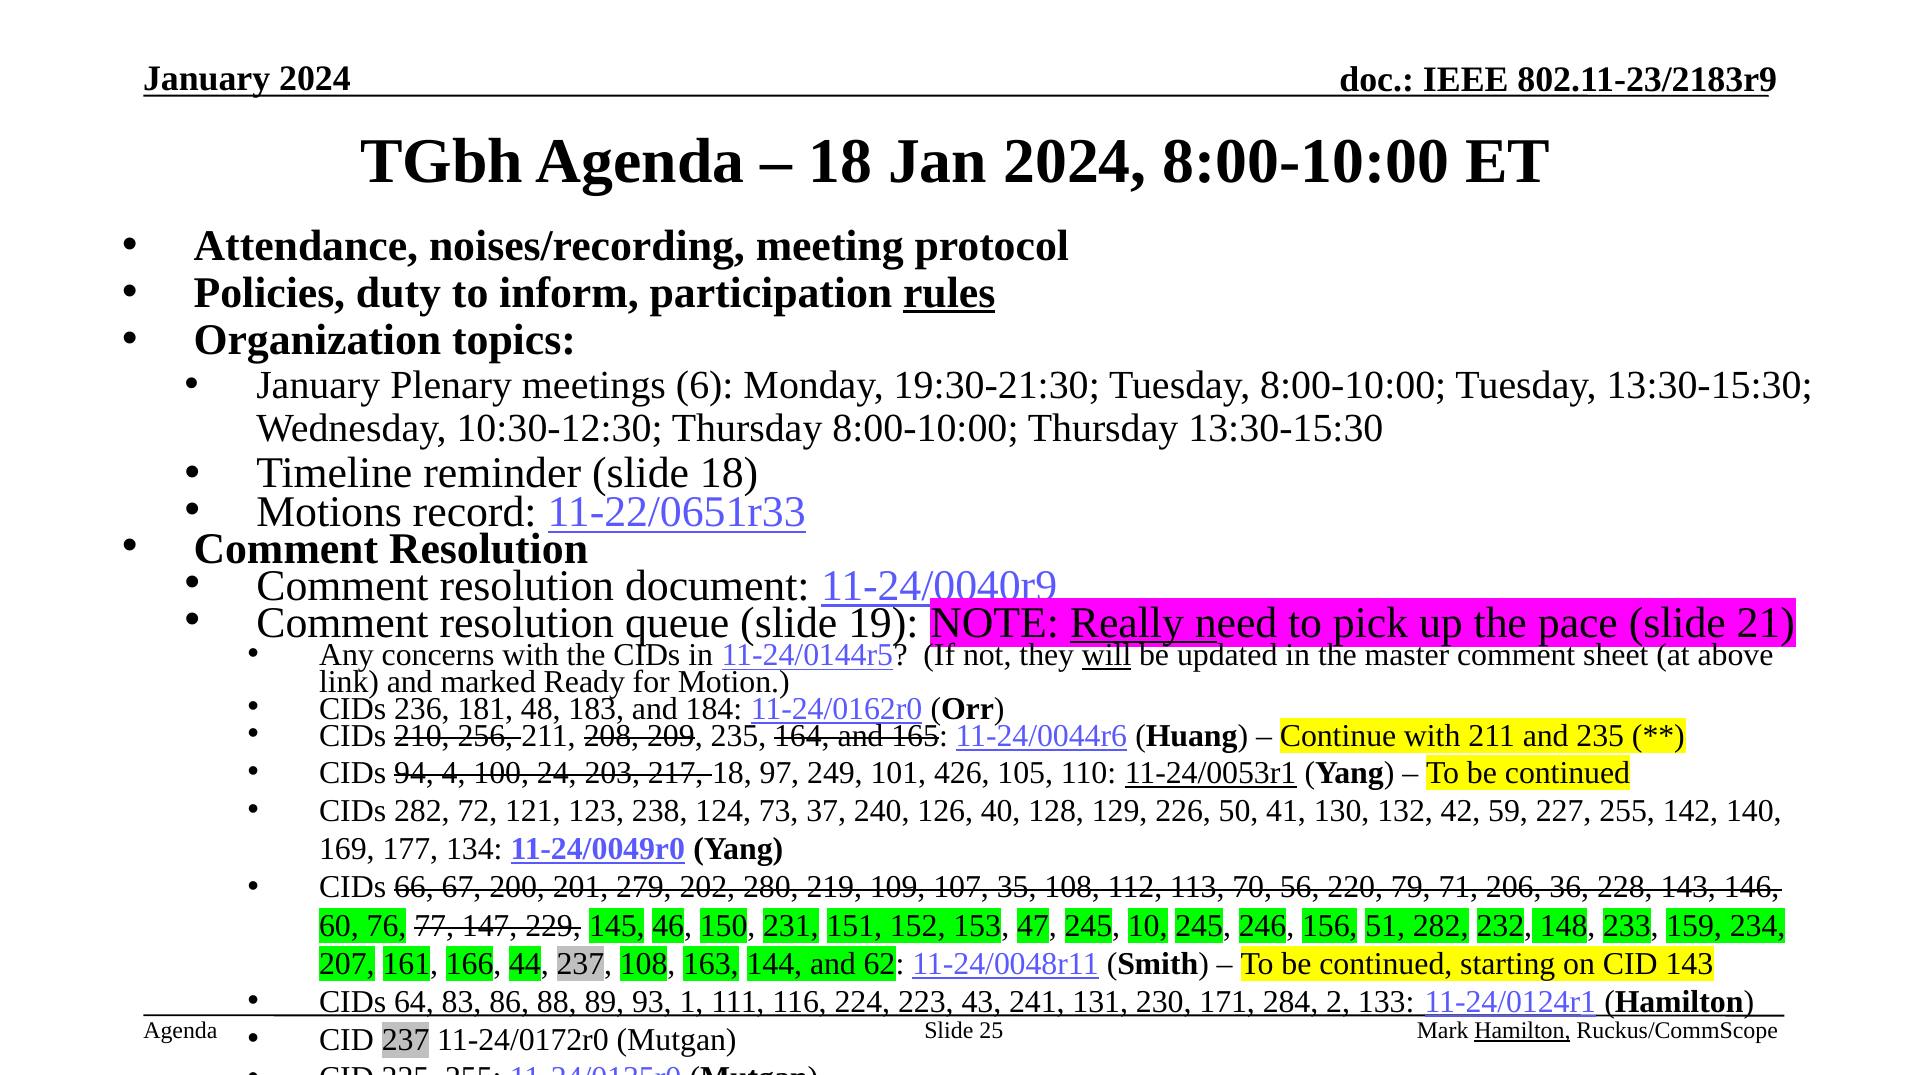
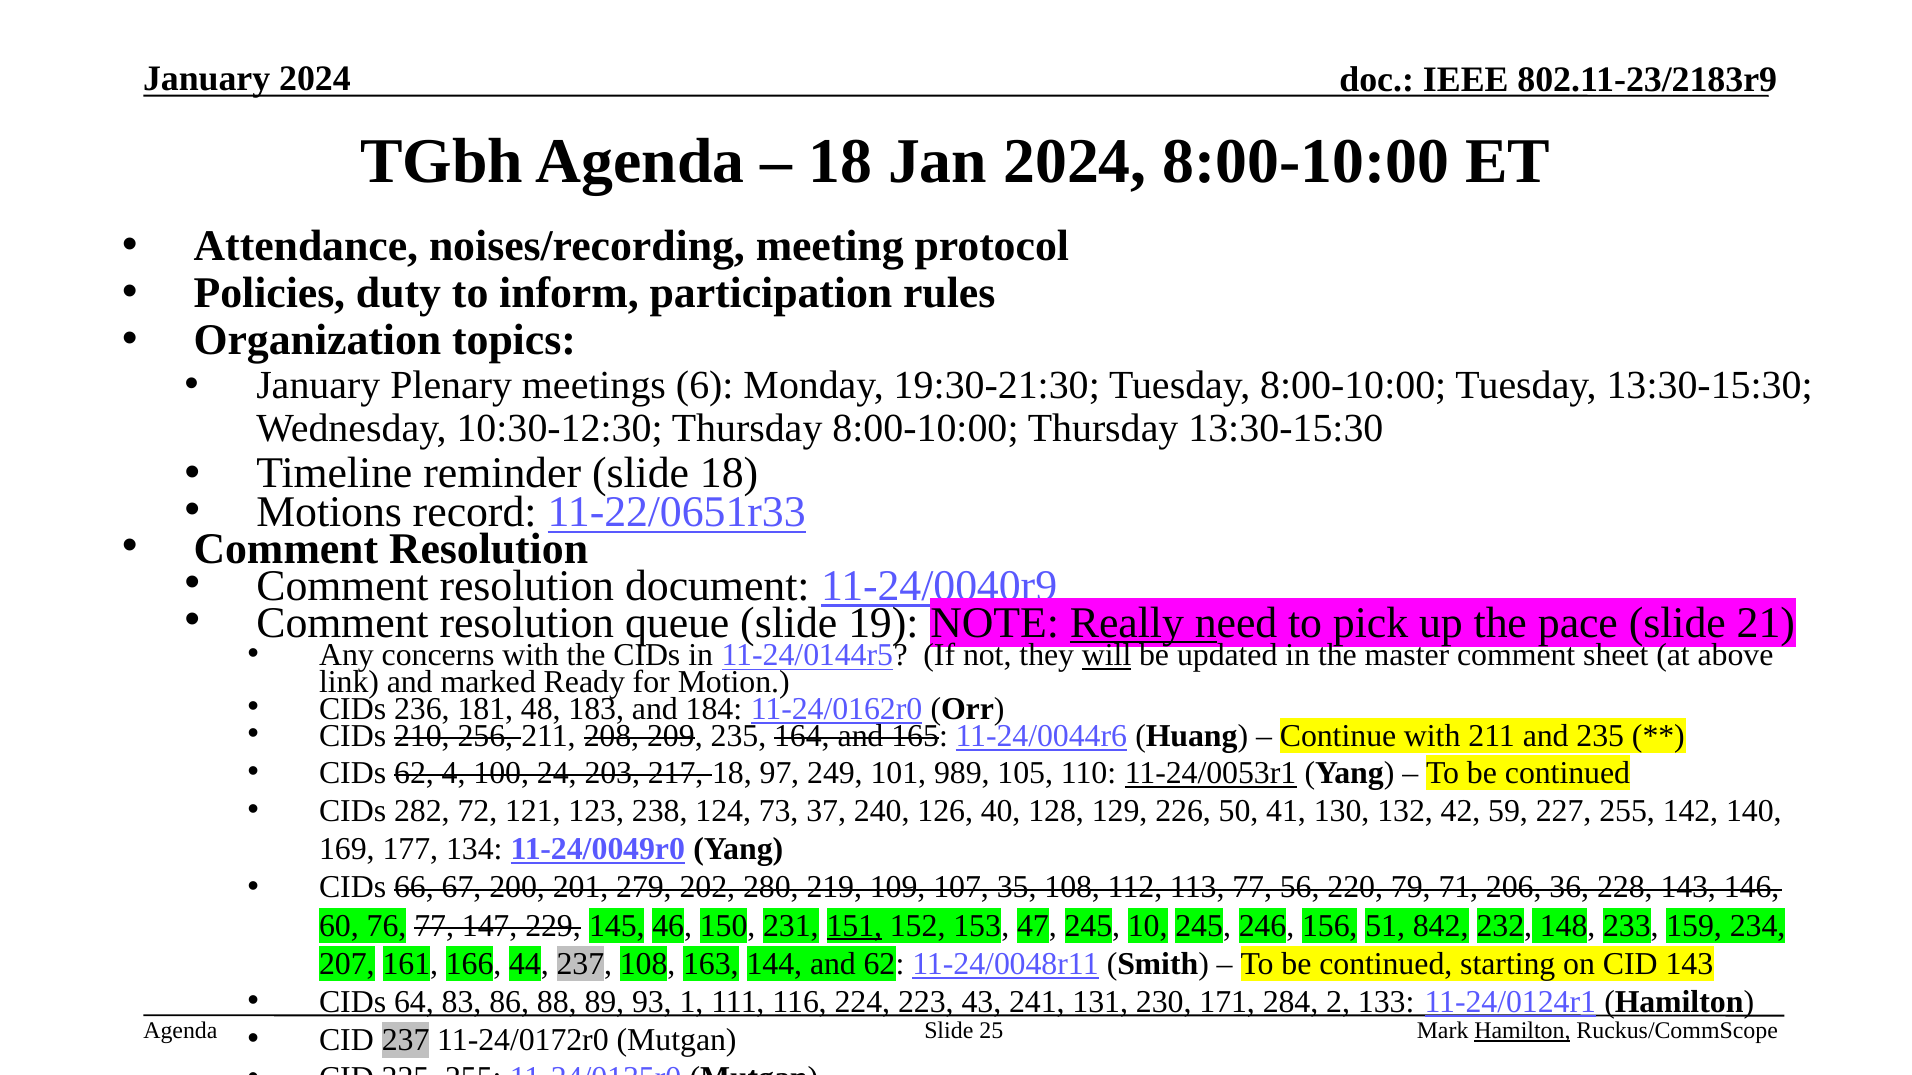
rules underline: present -> none (949, 293)
CIDs 94: 94 -> 62 (414, 773)
426: 426 -> 989 (962, 773)
113 70: 70 -> 77 (1252, 888)
151 underline: none -> present (854, 926)
51 282: 282 -> 842 (1441, 926)
